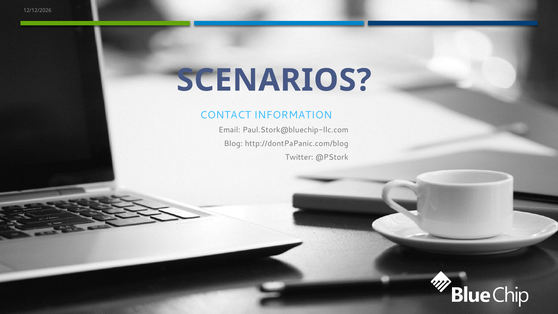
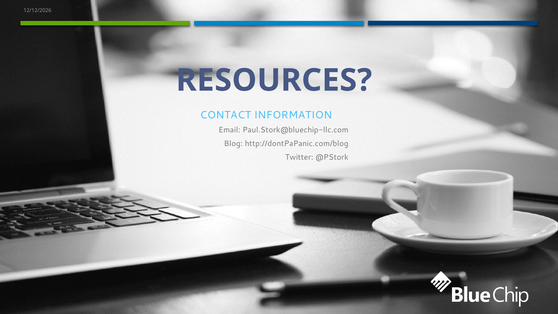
SCENARIOS: SCENARIOS -> RESOURCES (274, 80)
